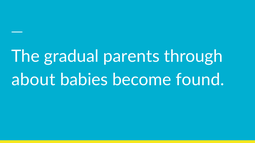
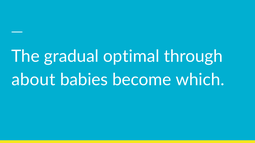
parents: parents -> optimal (131, 57)
found: found -> which (200, 80)
